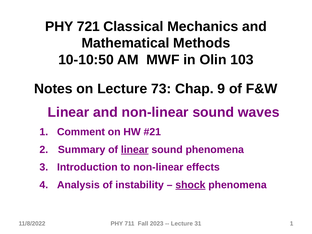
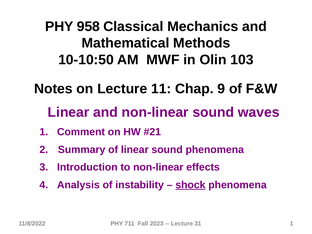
721: 721 -> 958 (88, 26)
73: 73 -> 11 (161, 89)
linear underline: present -> none (135, 150)
